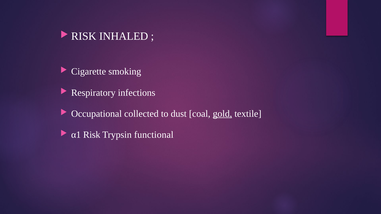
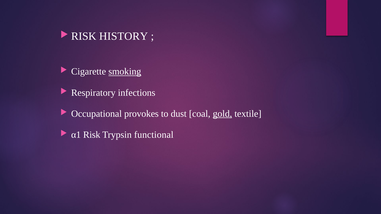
INHALED: INHALED -> HISTORY (124, 36)
smoking underline: none -> present (125, 72)
collected: collected -> provokes (141, 114)
